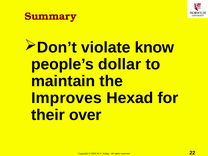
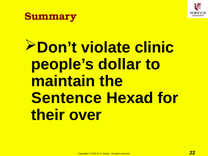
know: know -> clinic (154, 47)
Improves: Improves -> Sentence (67, 98)
